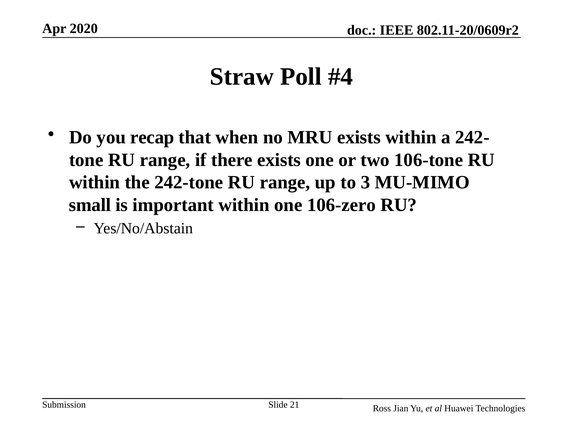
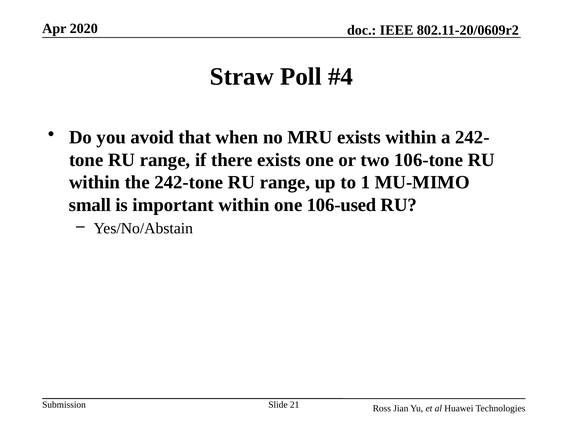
recap: recap -> avoid (152, 137)
3: 3 -> 1 (365, 182)
106-zero: 106-zero -> 106-used (342, 205)
